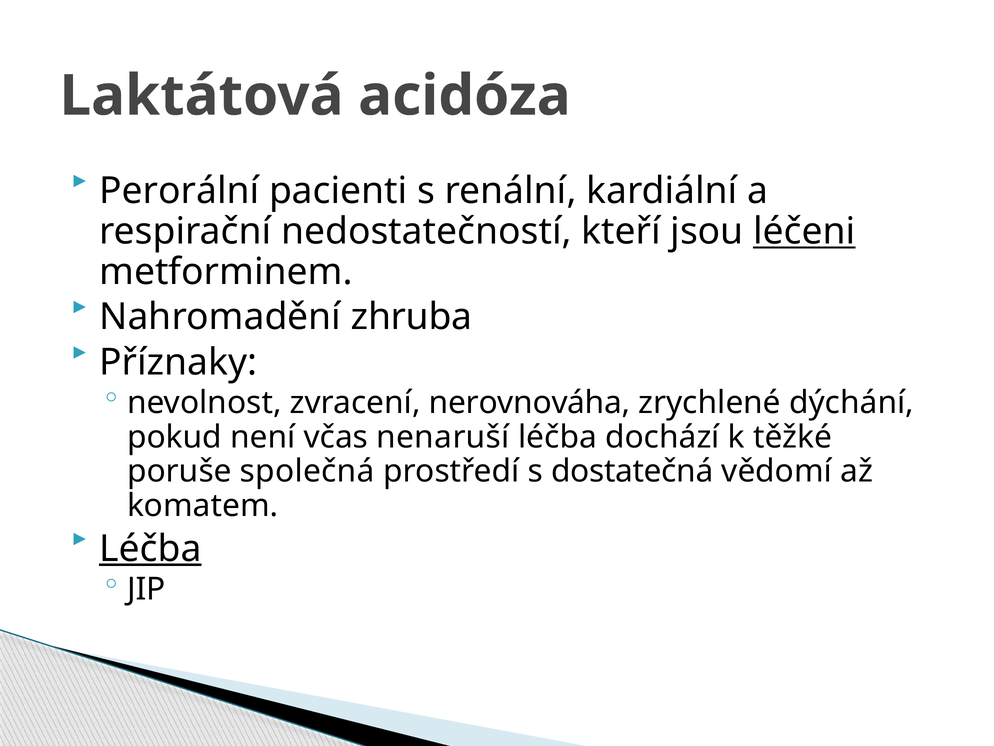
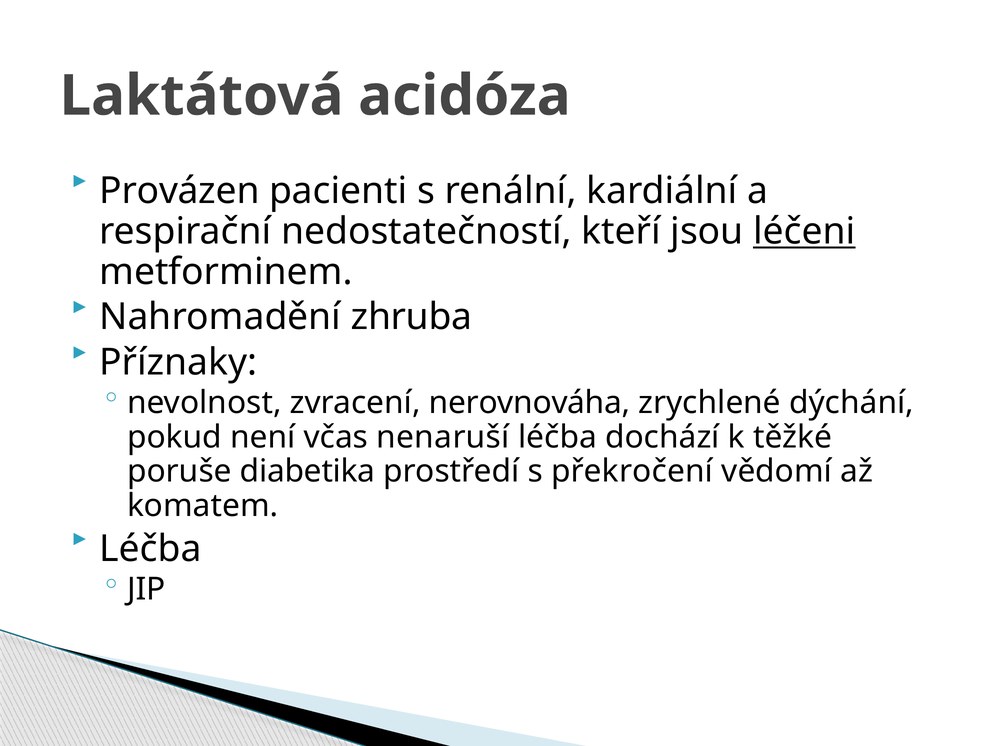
Perorální: Perorální -> Provázen (179, 191)
společná: společná -> diabetika (308, 471)
dostatečná: dostatečná -> překročení (632, 471)
Léčba underline: present -> none (150, 548)
